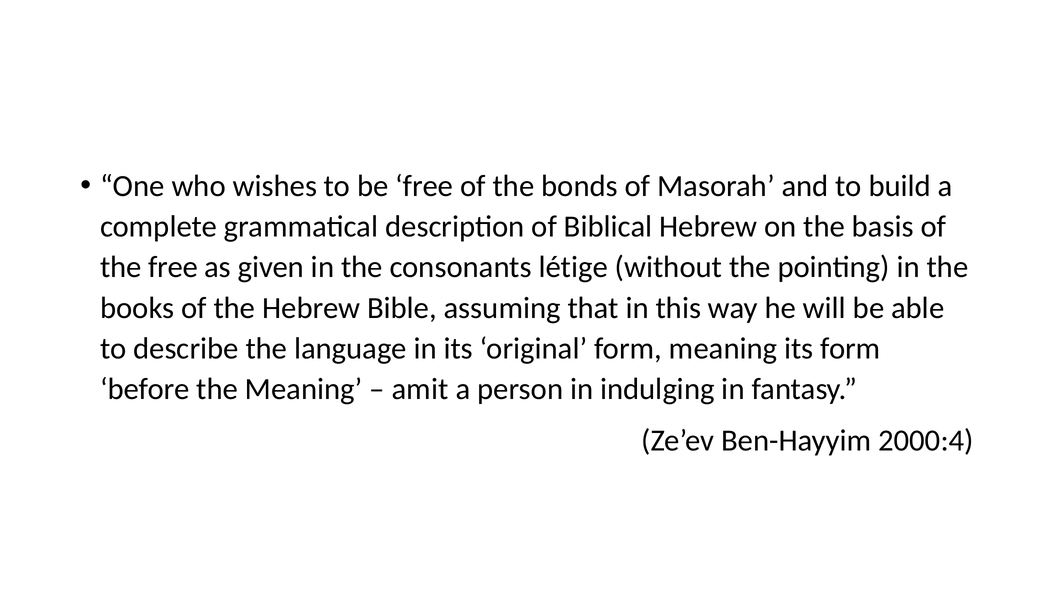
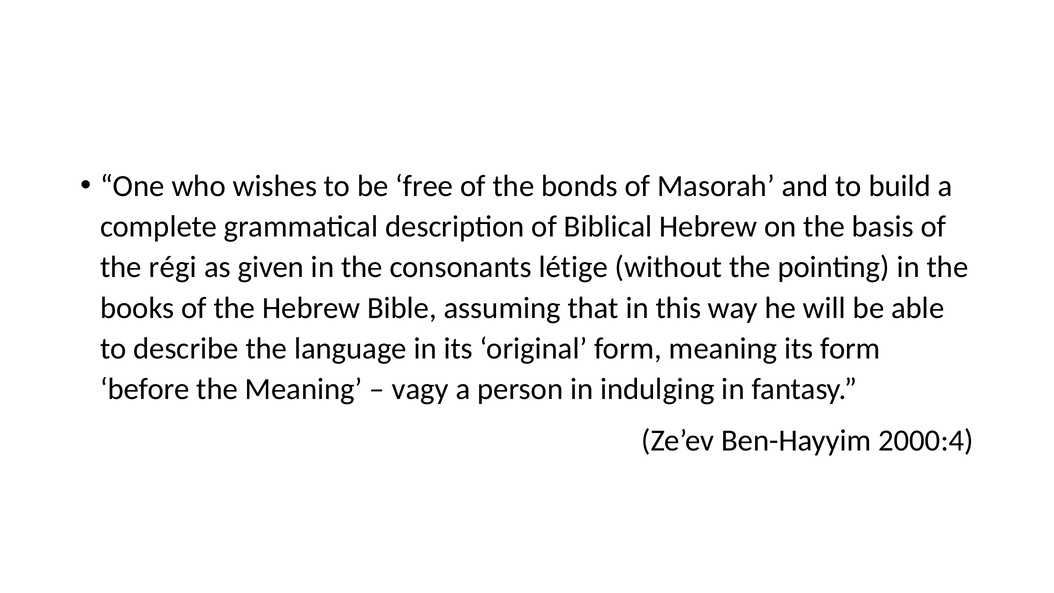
the free: free -> régi (173, 267)
amit: amit -> vagy (420, 389)
